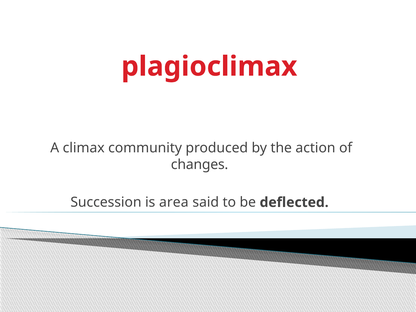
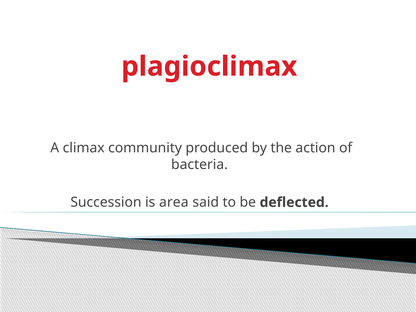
changes: changes -> bacteria (200, 164)
